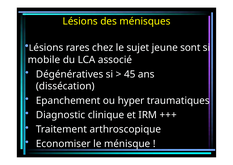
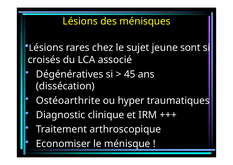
mobile: mobile -> croisés (44, 60)
Epanchement: Epanchement -> Ostéoarthrite (68, 100)
